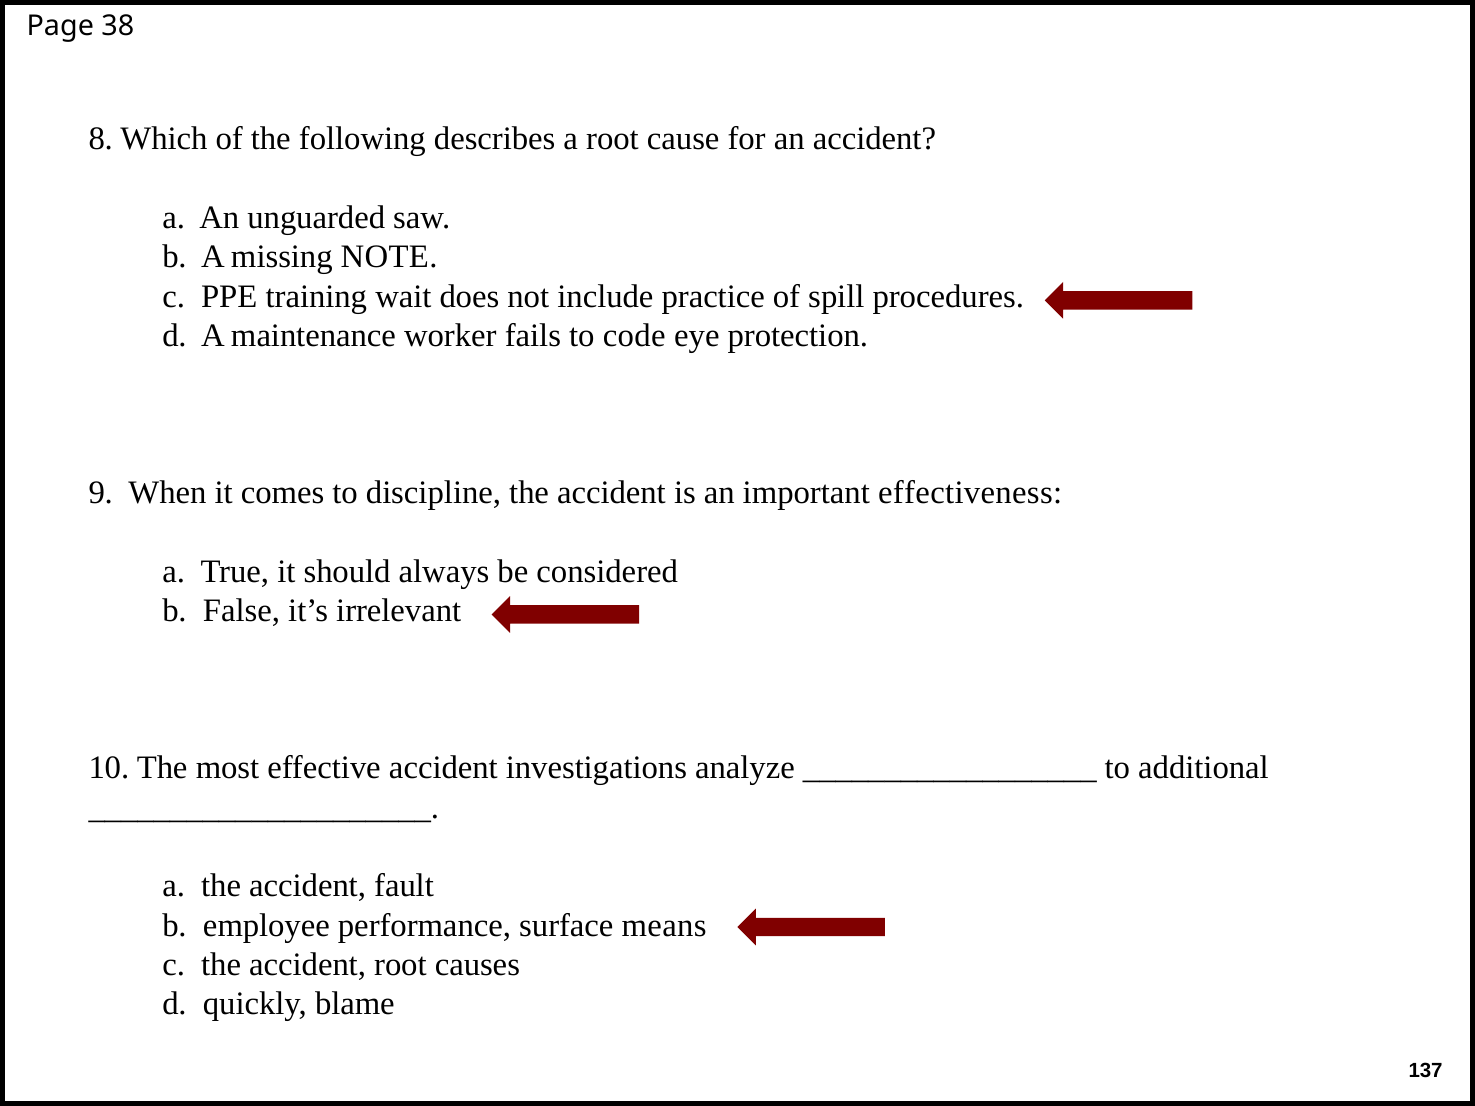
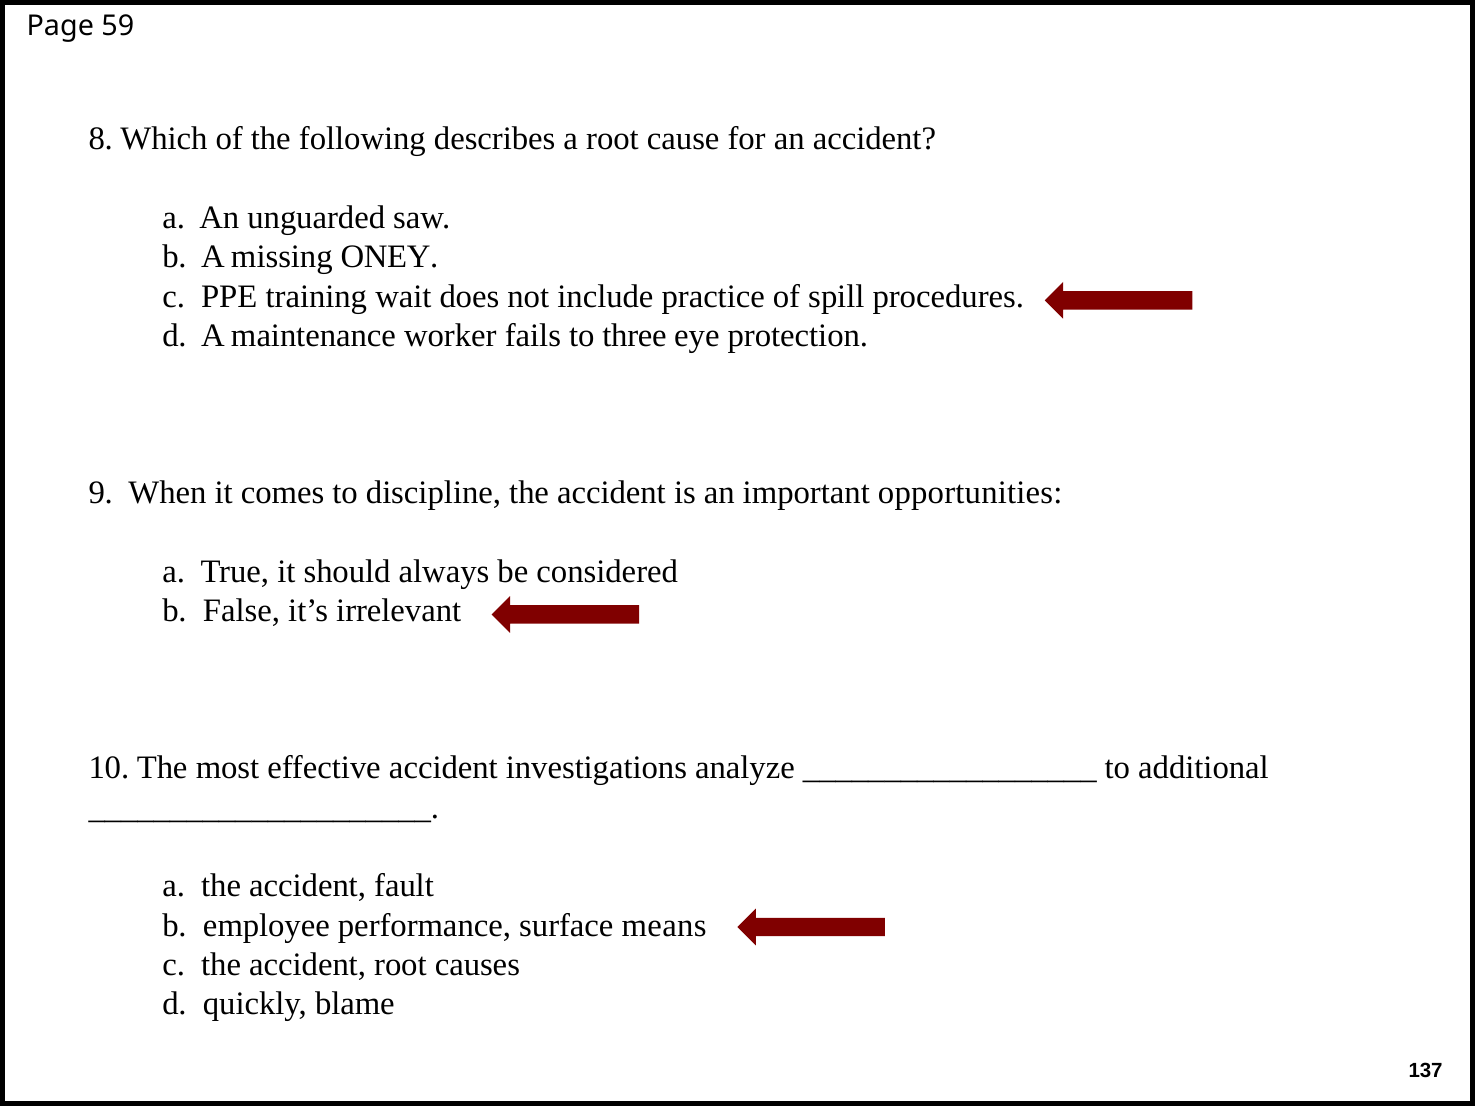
38: 38 -> 59 (118, 26)
NOTE: NOTE -> ONEY (389, 257)
code: code -> three (635, 336)
effectiveness: effectiveness -> opportunities (970, 493)
